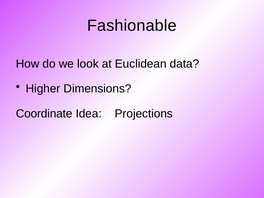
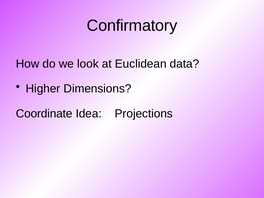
Fashionable: Fashionable -> Confirmatory (132, 26)
